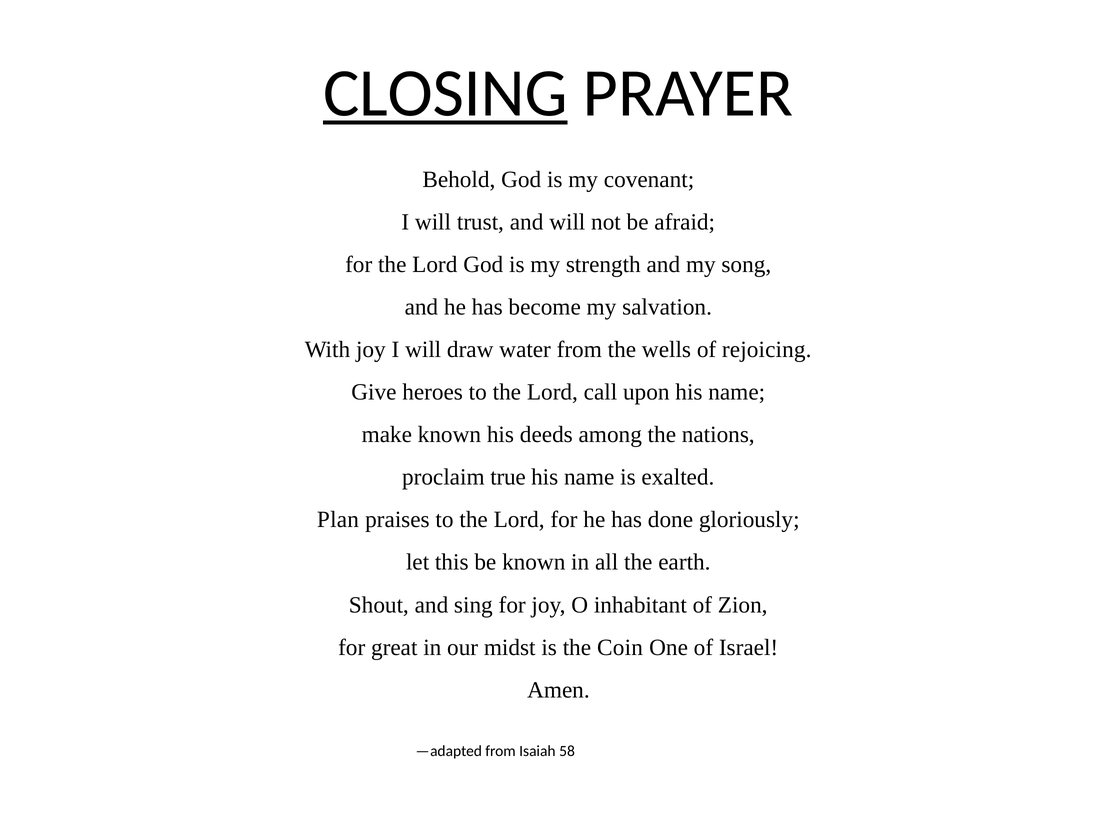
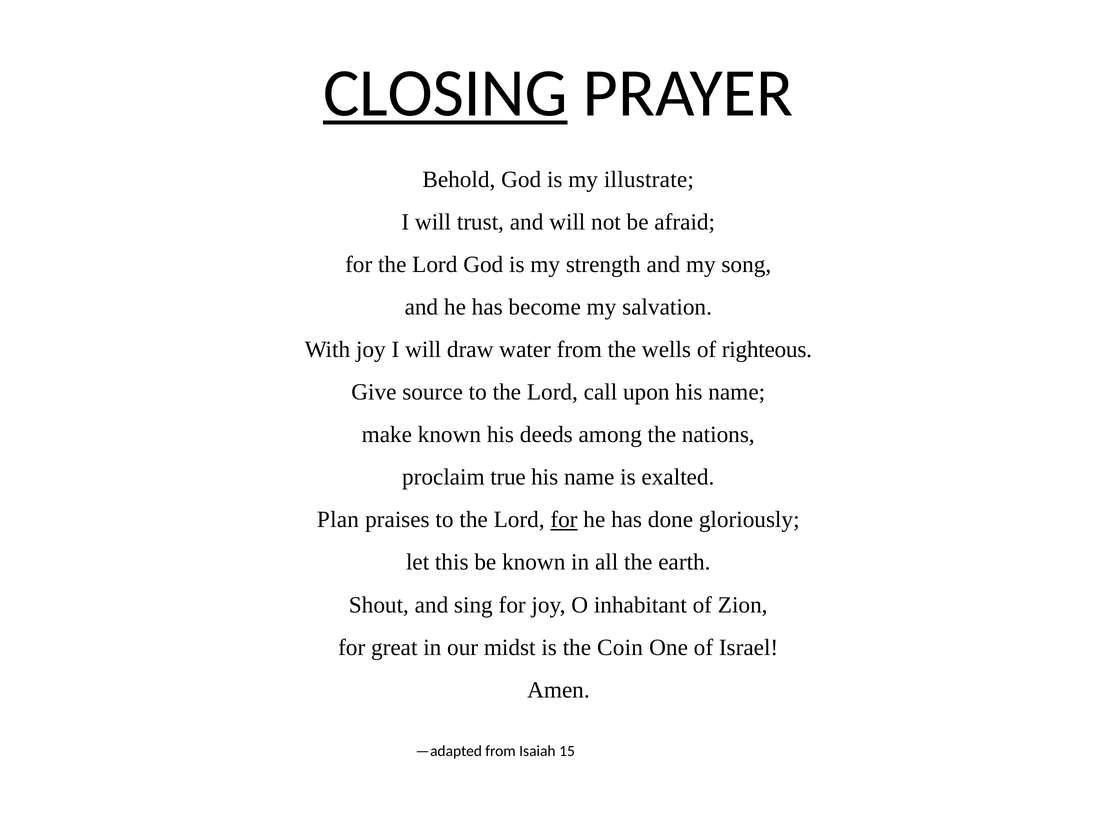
covenant: covenant -> illustrate (649, 179)
rejoicing: rejoicing -> righteous (767, 349)
heroes: heroes -> source (433, 392)
for underline: none -> present (564, 520)
58: 58 -> 15 (567, 751)
